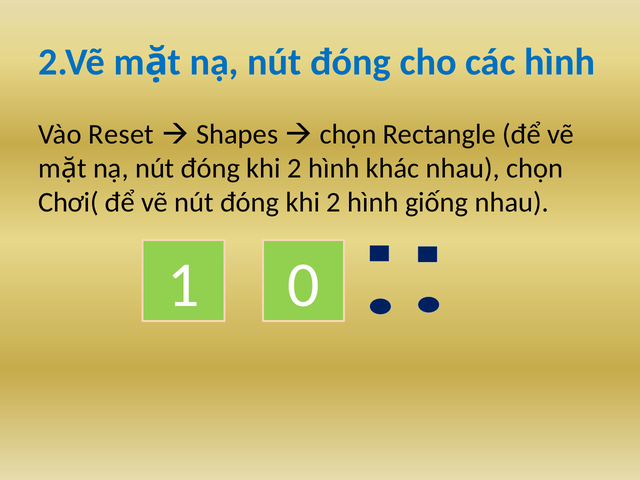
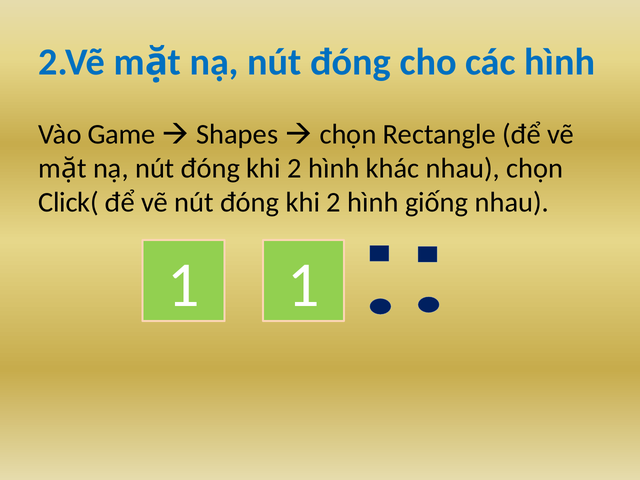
Reset: Reset -> Game (122, 134)
Chơi(: Chơi( -> Click( (69, 203)
1 0: 0 -> 1 (303, 285)
